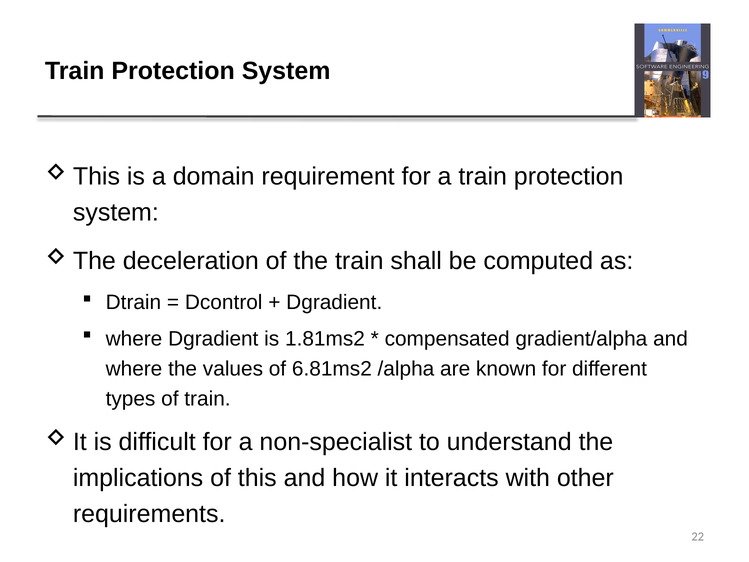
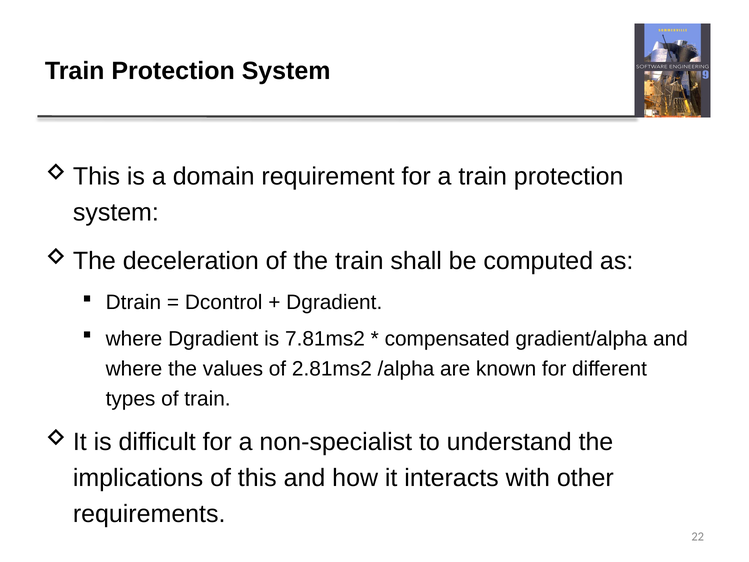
1.81ms2: 1.81ms2 -> 7.81ms2 (325, 339)
6.81ms2: 6.81ms2 -> 2.81ms2 (332, 369)
